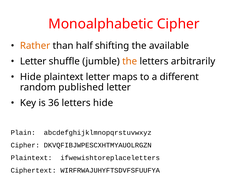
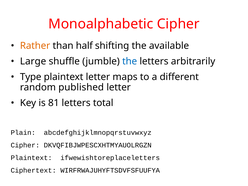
Letter: Letter -> Large (33, 61)
the colour: orange -> blue (130, 61)
Hide: Hide -> Type (31, 77)
36: 36 -> 81 (54, 103)
letters hide: hide -> total (103, 103)
